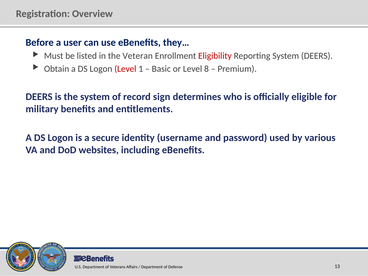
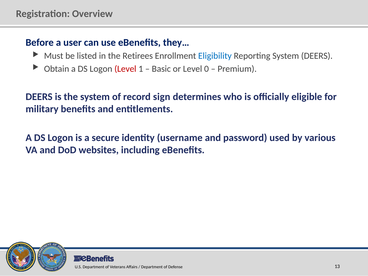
Veteran: Veteran -> Retirees (138, 56)
Eligibility colour: red -> blue (215, 56)
8: 8 -> 0 (207, 69)
